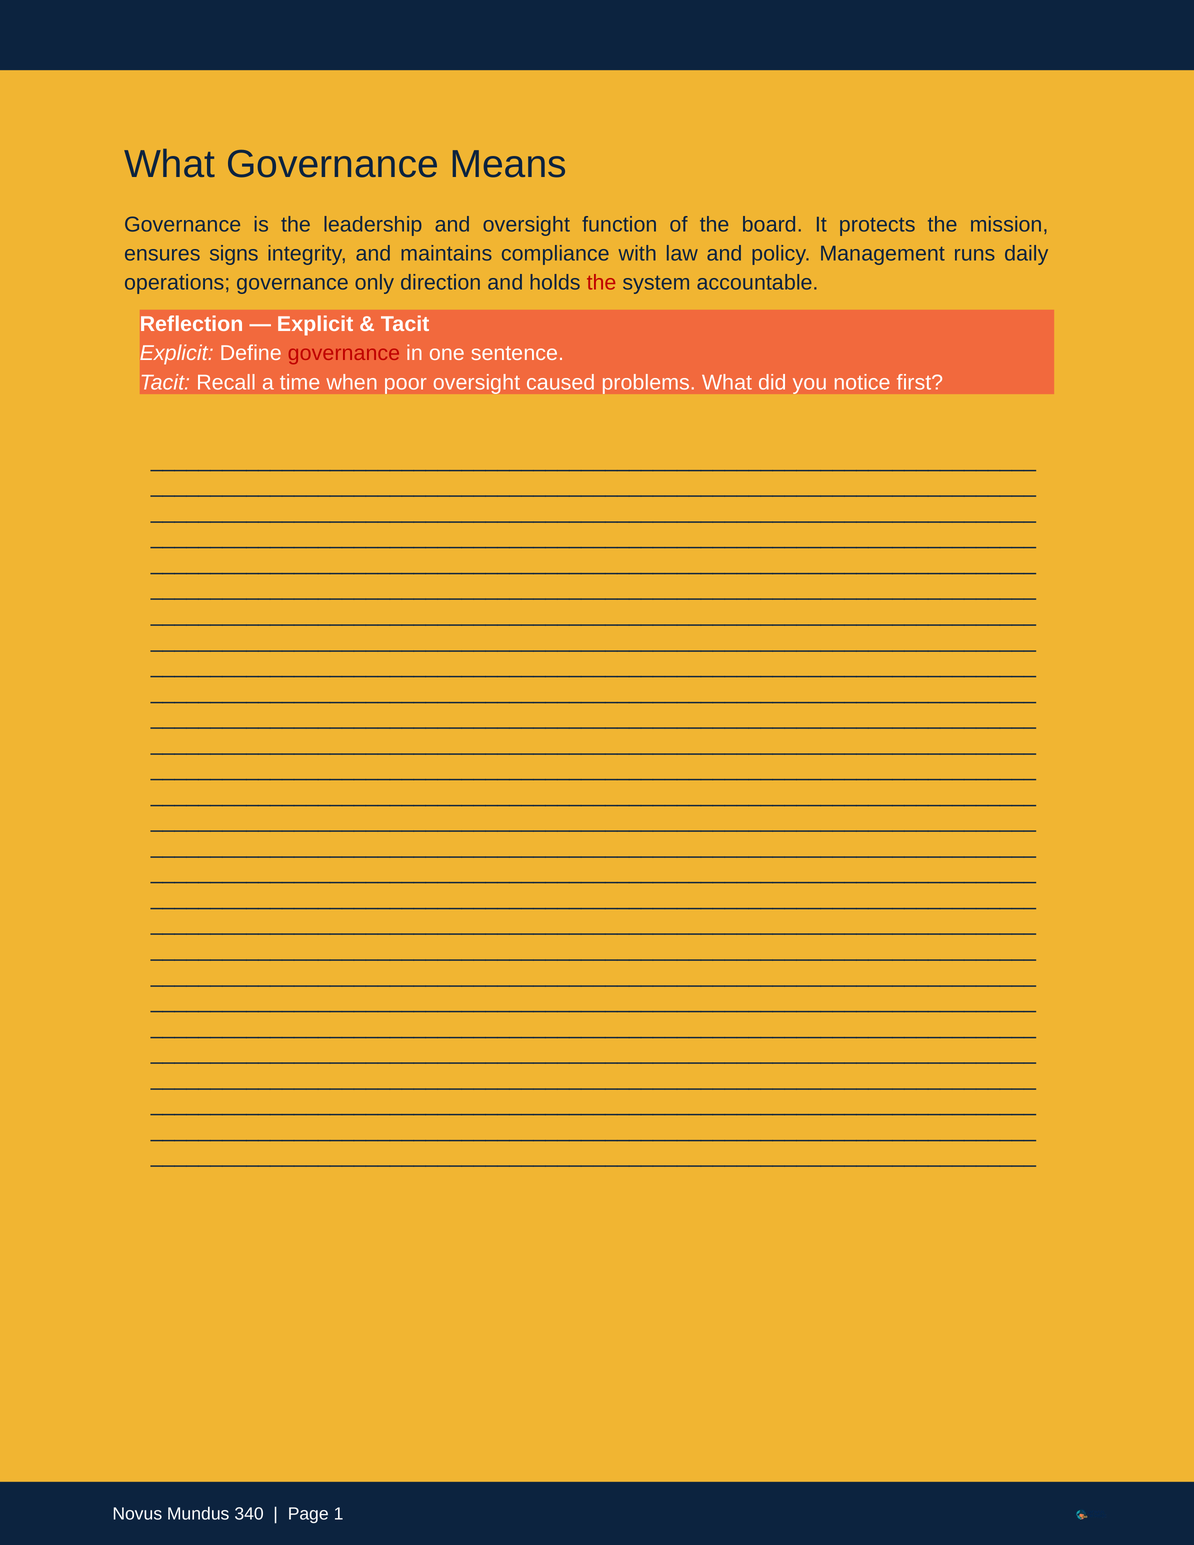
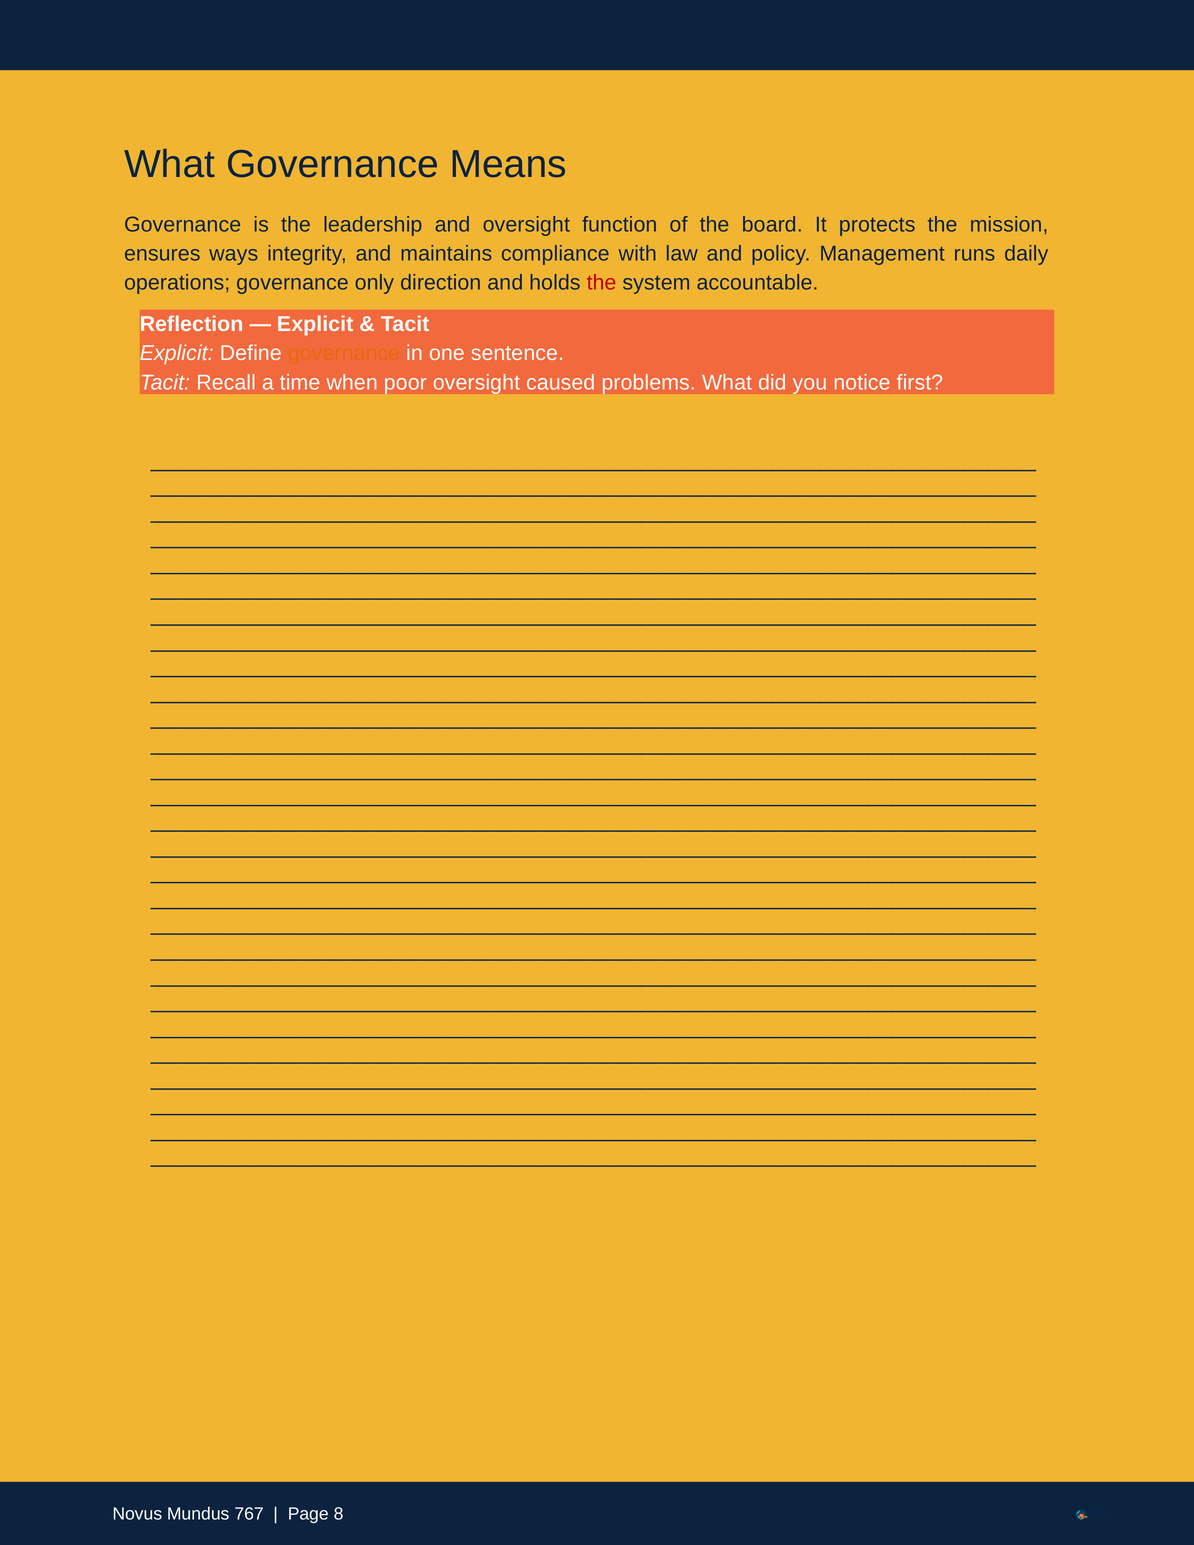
signs: signs -> ways (234, 254)
governance colour: red -> orange (344, 353)
340: 340 -> 767 (249, 1514)
1: 1 -> 8 (339, 1514)
